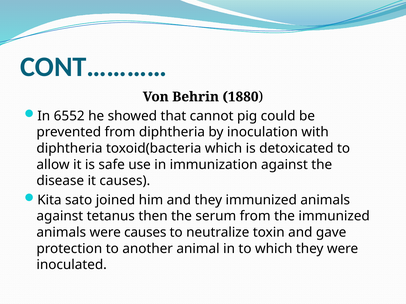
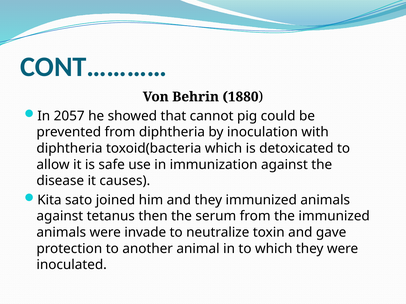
6552: 6552 -> 2057 (69, 116)
were causes: causes -> invade (145, 233)
